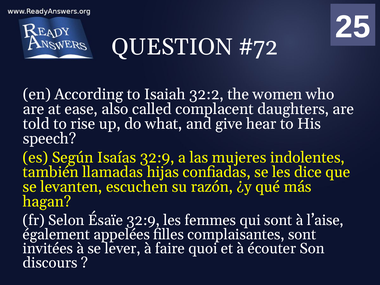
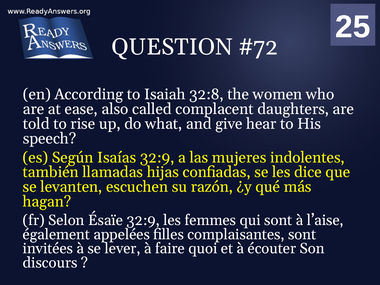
32:2: 32:2 -> 32:8 (207, 94)
